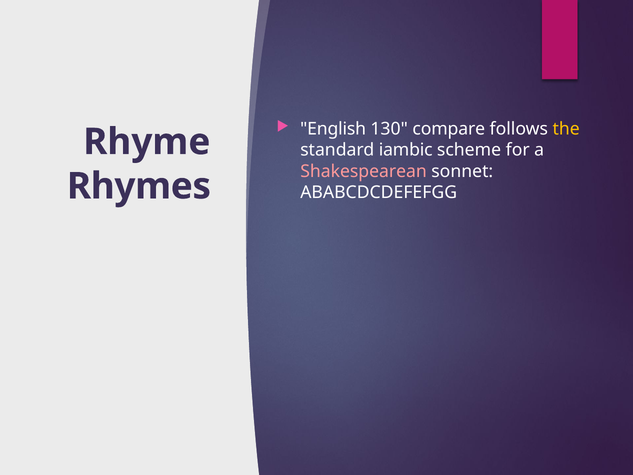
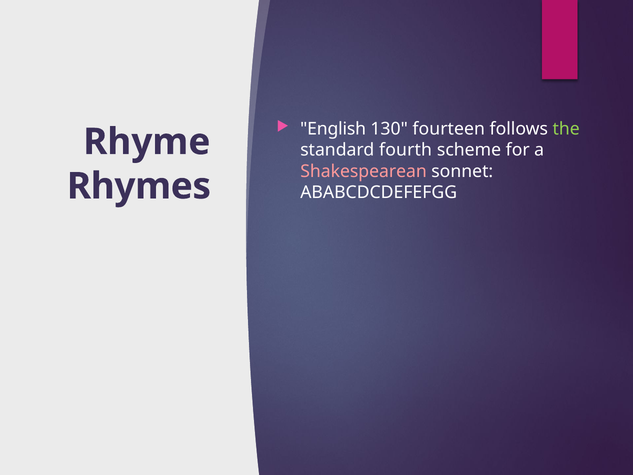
compare: compare -> fourteen (449, 129)
the colour: yellow -> light green (566, 129)
iambic: iambic -> fourth (406, 150)
